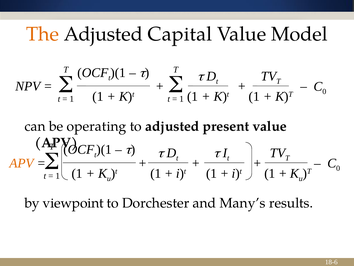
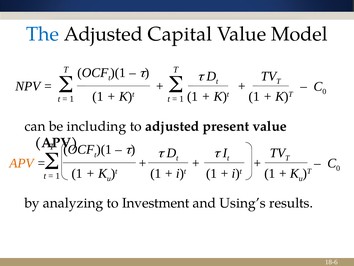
The colour: orange -> blue (43, 34)
operating: operating -> including (97, 126)
viewpoint: viewpoint -> analyzing (73, 203)
Dorchester: Dorchester -> Investment (156, 203)
Many’s: Many’s -> Using’s (243, 203)
